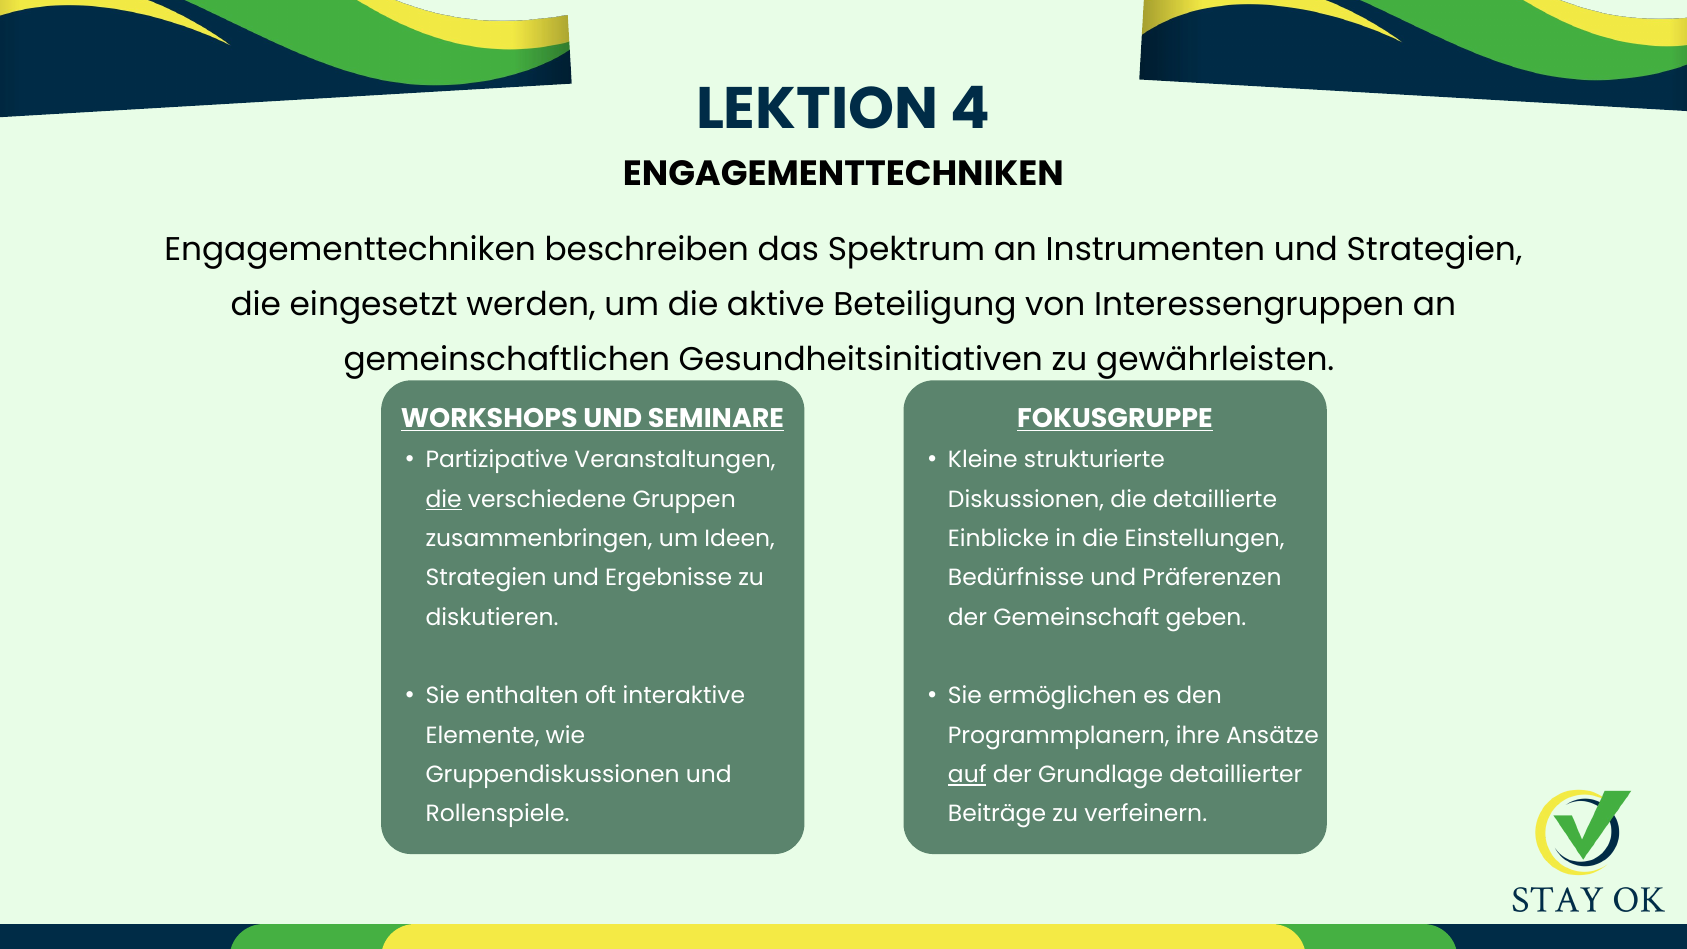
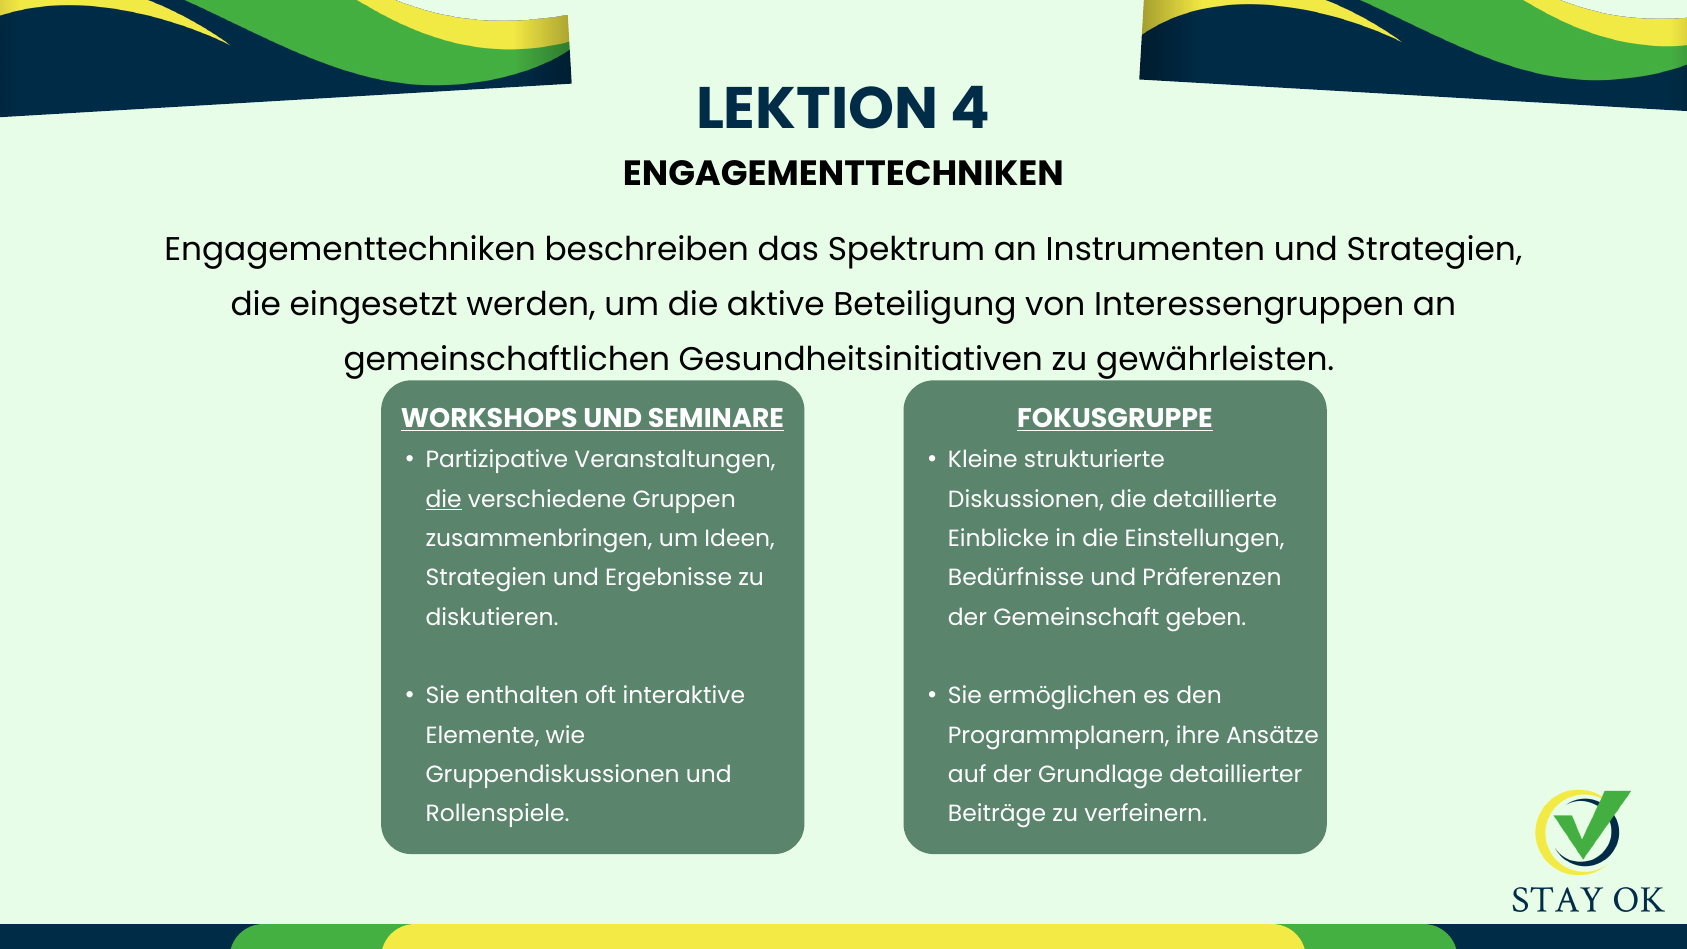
auf underline: present -> none (967, 775)
